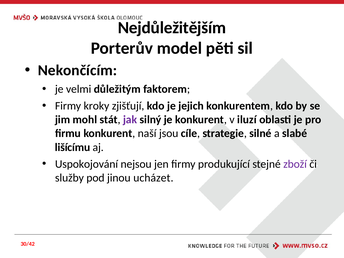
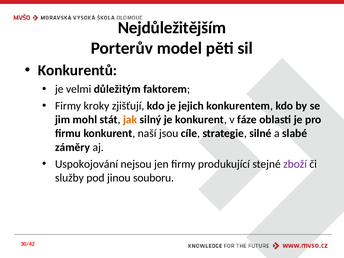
Nekončícím: Nekončícím -> Konkurentů (78, 70)
jak colour: purple -> orange (130, 120)
iluzí: iluzí -> fáze (247, 120)
lišícímu: lišícímu -> záměry (72, 147)
ucházet: ucházet -> souboru (154, 178)
